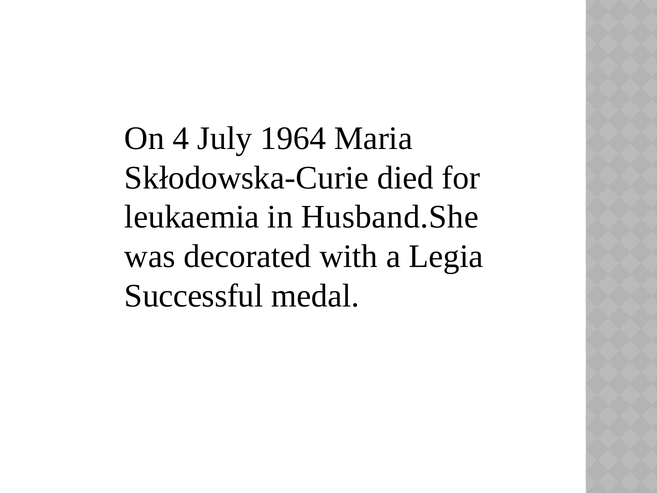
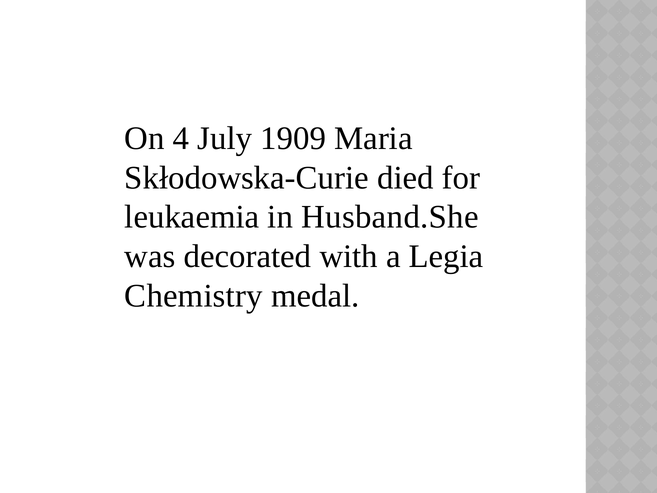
1964: 1964 -> 1909 (293, 138)
Successful: Successful -> Chemistry (194, 296)
